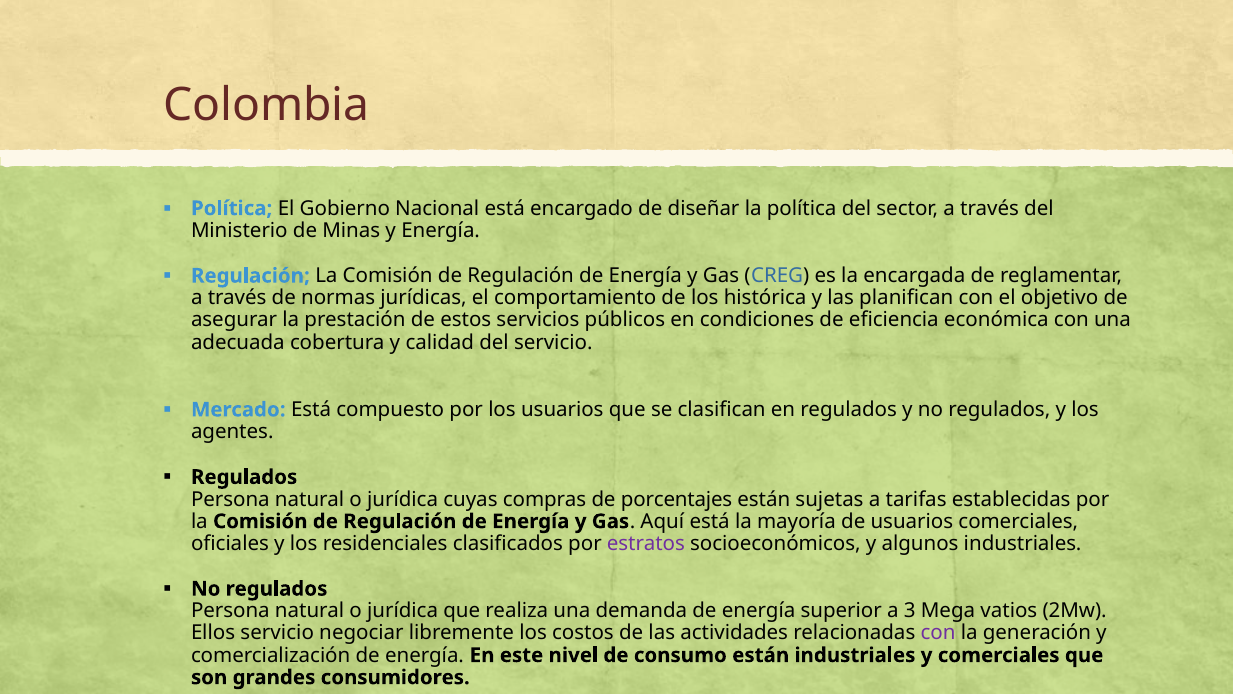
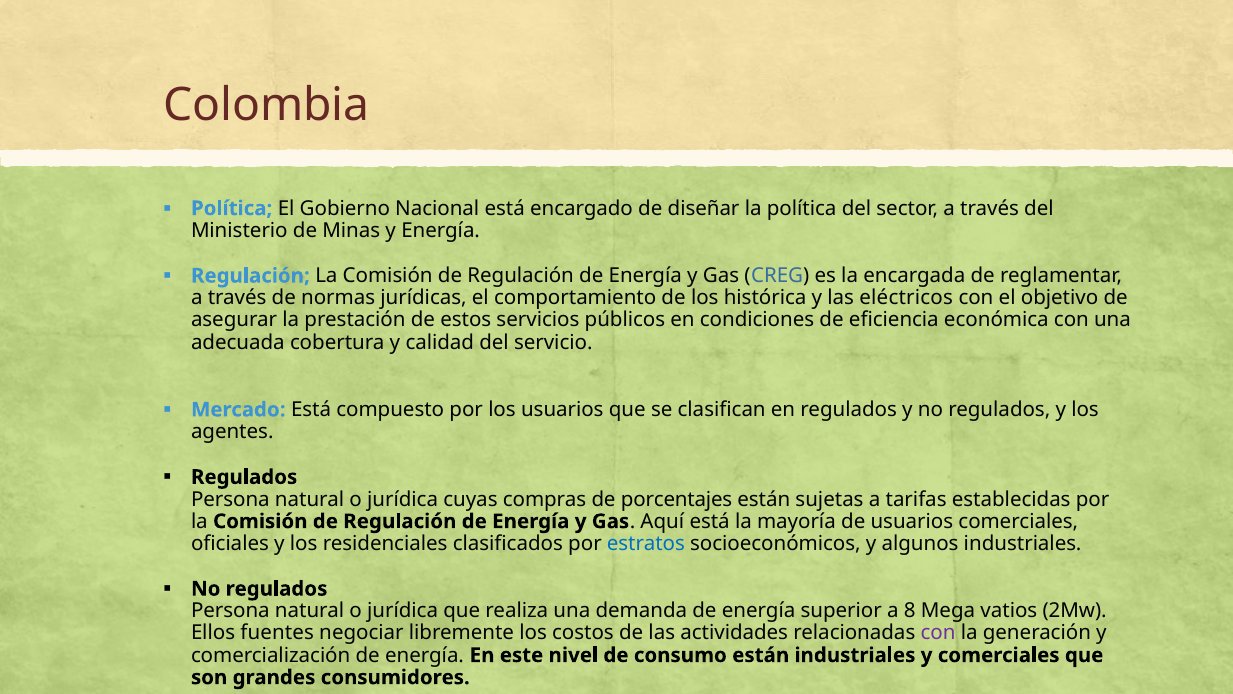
planifican: planifican -> eléctricos (906, 298)
estratos colour: purple -> blue (646, 543)
3: 3 -> 8 (910, 611)
Ellos servicio: servicio -> fuentes (277, 633)
